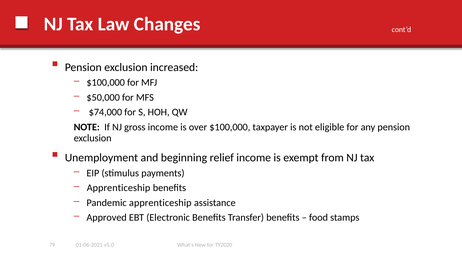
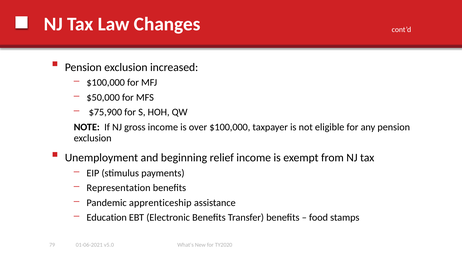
$74,000: $74,000 -> $75,900 (105, 112)
Apprenticeship: Apprenticeship -> Representation (119, 188)
Approved: Approved -> Education (107, 217)
